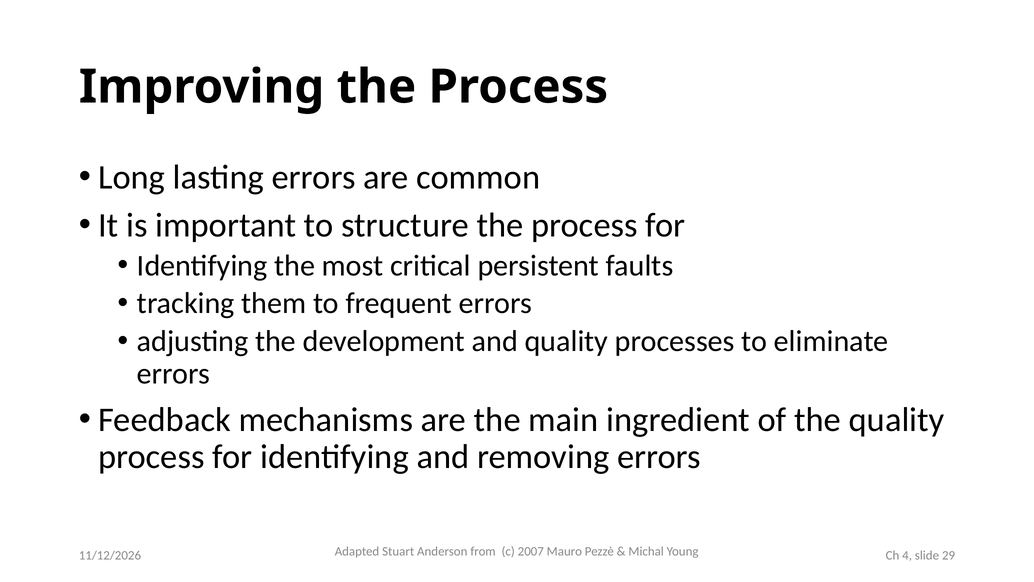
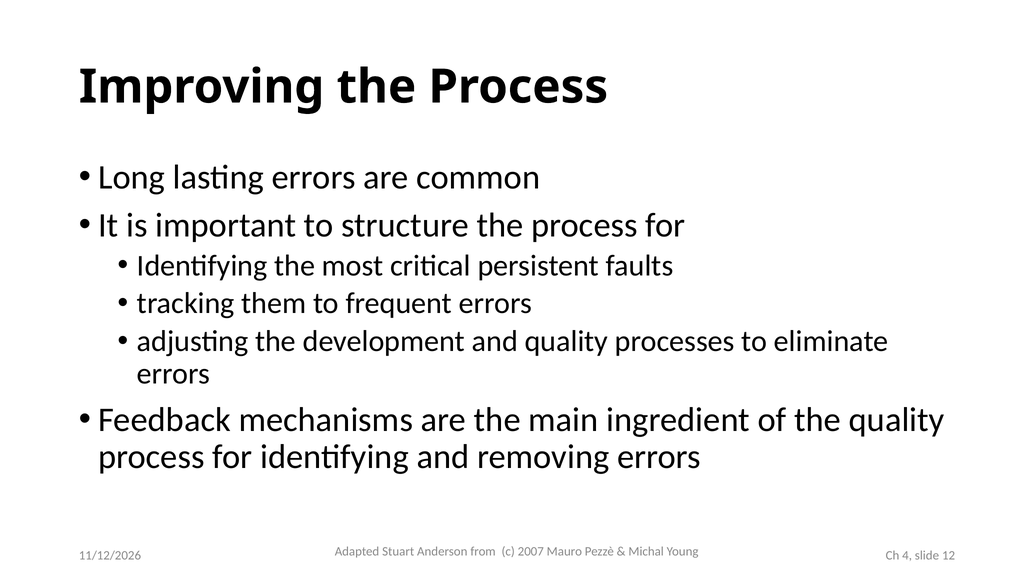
29: 29 -> 12 (949, 555)
